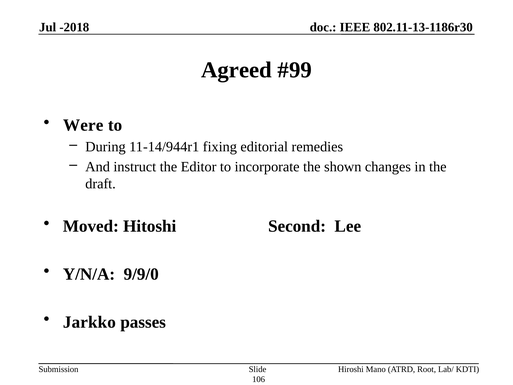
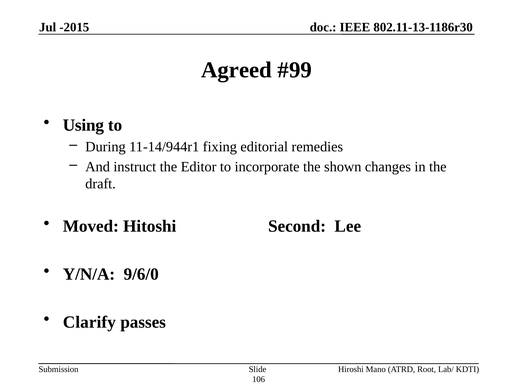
-2018: -2018 -> -2015 (74, 27)
Were: Were -> Using (83, 125)
9/9/0: 9/9/0 -> 9/6/0 (141, 274)
Jarkko: Jarkko -> Clarify (89, 322)
